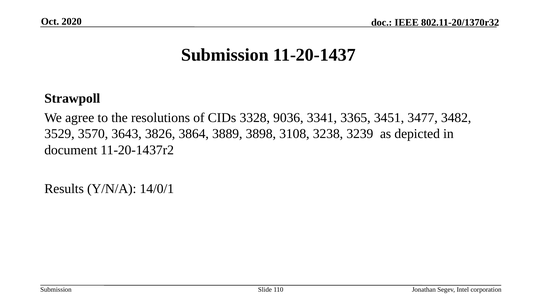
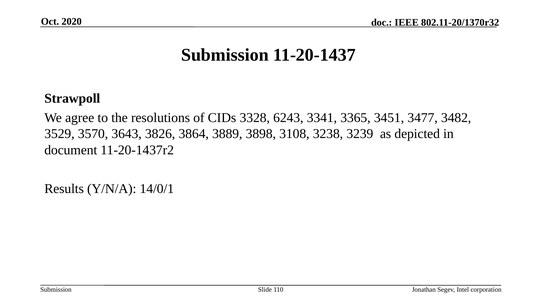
9036: 9036 -> 6243 (288, 118)
